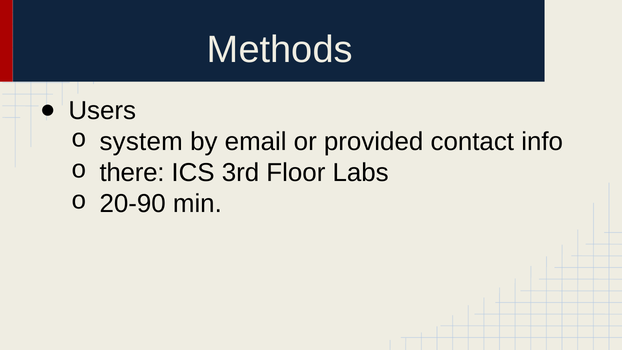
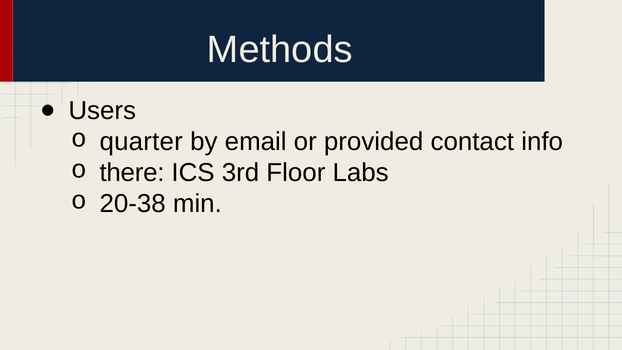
system: system -> quarter (141, 142)
20-90: 20-90 -> 20-38 (133, 204)
